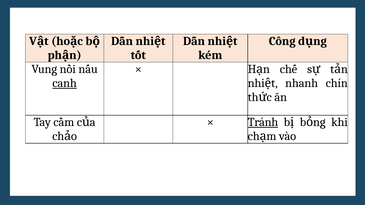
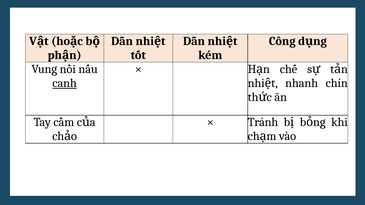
Tránh underline: present -> none (263, 122)
